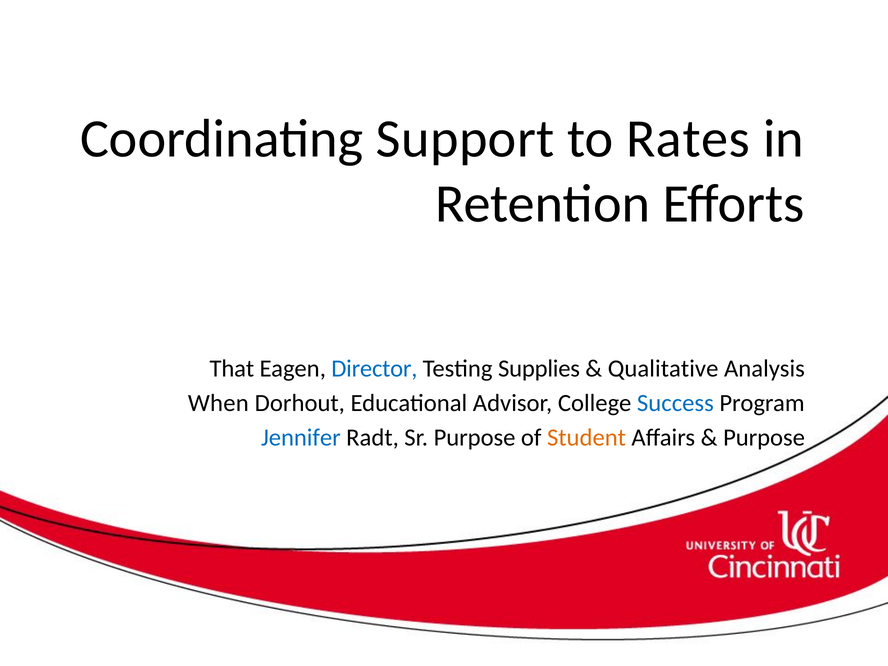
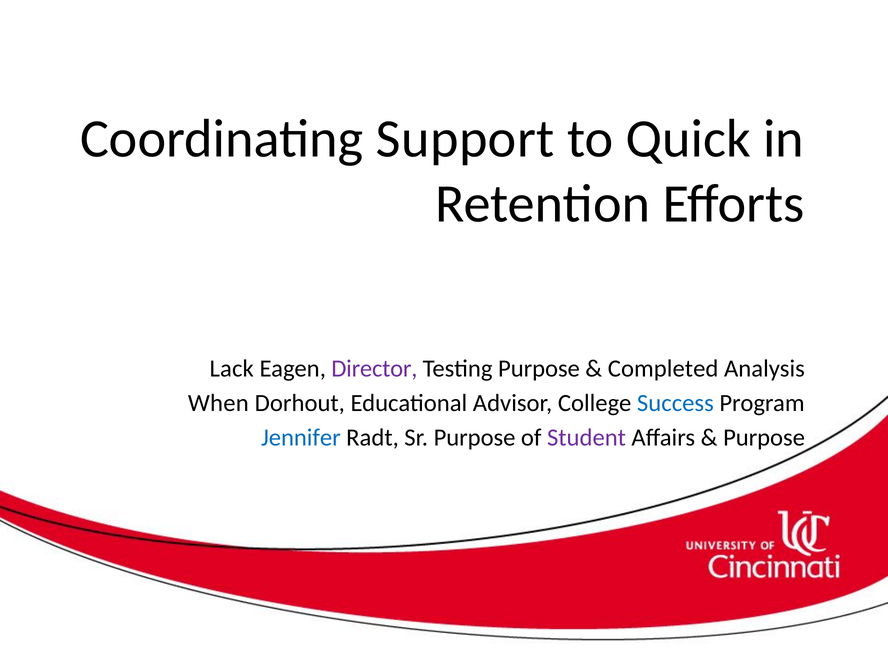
Rates: Rates -> Quick (688, 139)
That: That -> Lack (232, 369)
Director colour: blue -> purple (374, 369)
Testing Supplies: Supplies -> Purpose (539, 369)
Qualitative: Qualitative -> Completed (663, 369)
Student colour: orange -> purple (587, 438)
